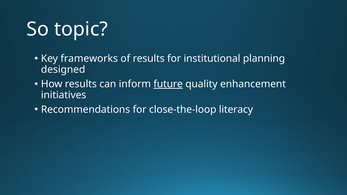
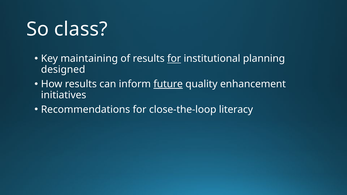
topic: topic -> class (81, 29)
frameworks: frameworks -> maintaining (89, 59)
for underline: none -> present (174, 59)
